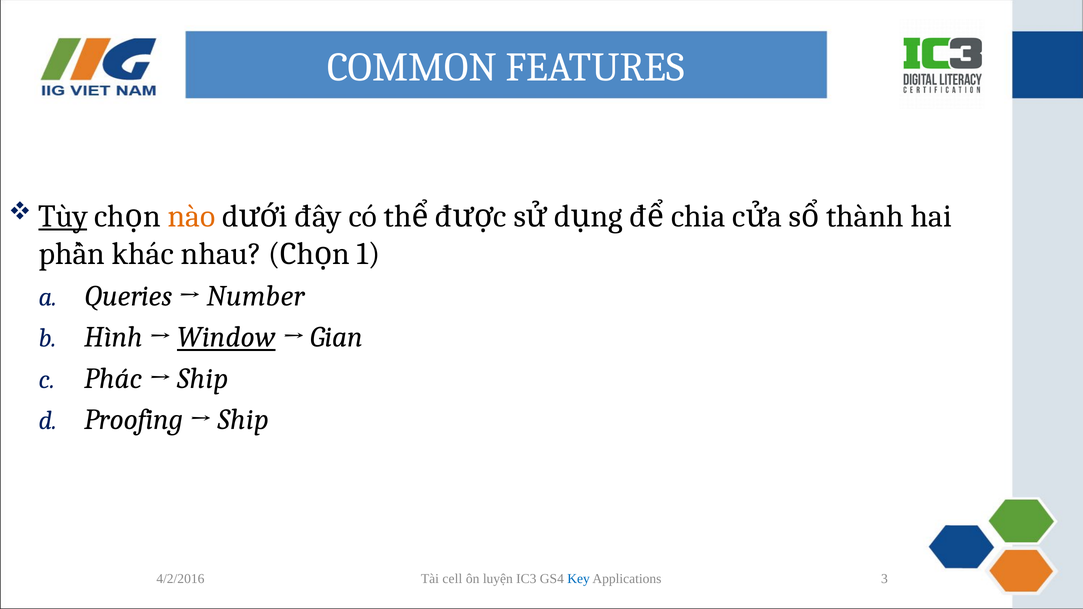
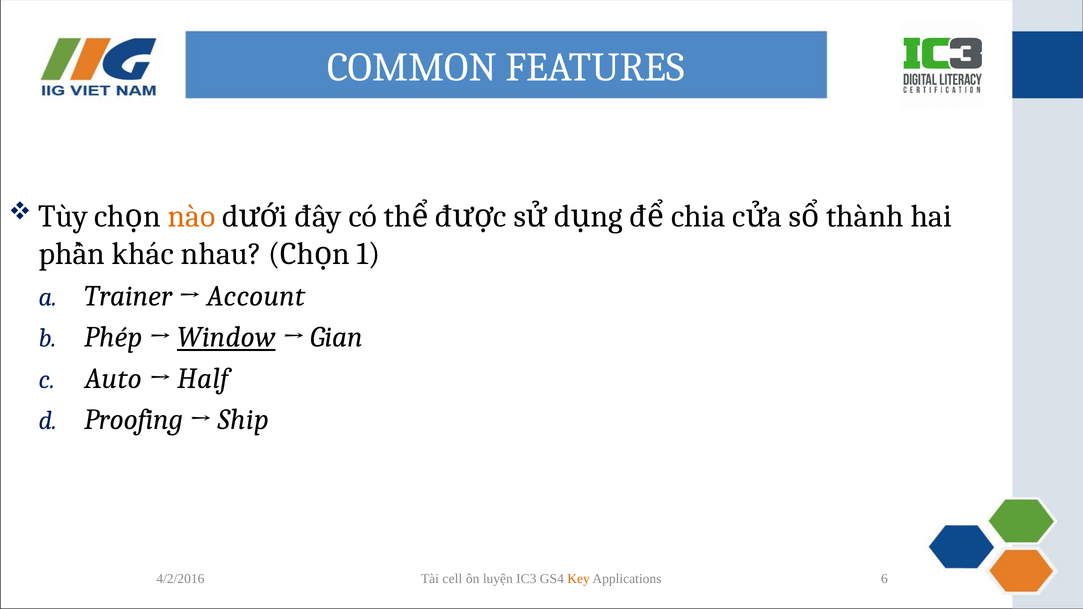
Tùy underline: present -> none (63, 216)
Queries: Queries -> Trainer (128, 296)
Number: Number -> Account (256, 296)
Hình: Hình -> Phép (113, 337)
Phác: Phác -> Auto (113, 379)
Ship: Ship -> Half (203, 379)
Key colour: blue -> orange (579, 579)
3: 3 -> 6 (884, 579)
